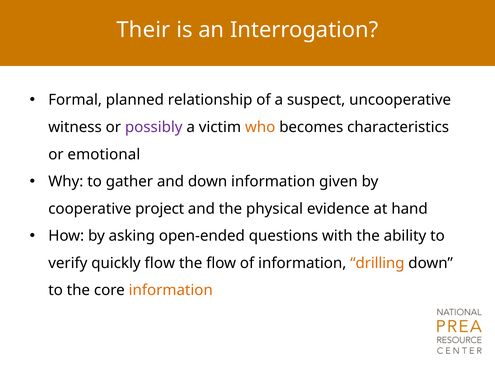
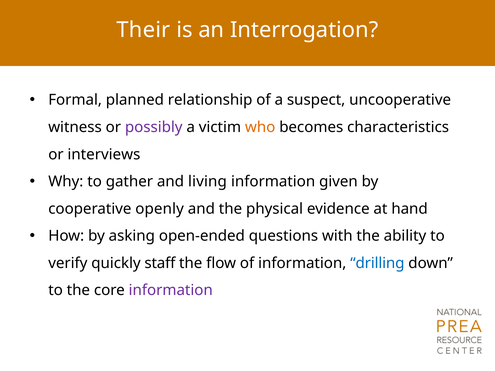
emotional: emotional -> interviews (104, 154)
and down: down -> living (207, 182)
project: project -> openly (160, 209)
quickly flow: flow -> staff (160, 263)
drilling colour: orange -> blue (377, 263)
information colour: orange -> purple (171, 290)
